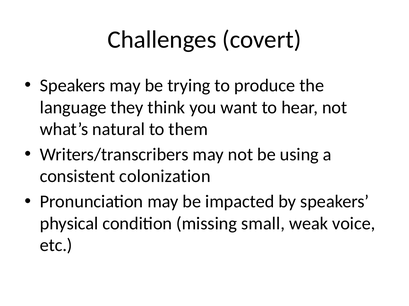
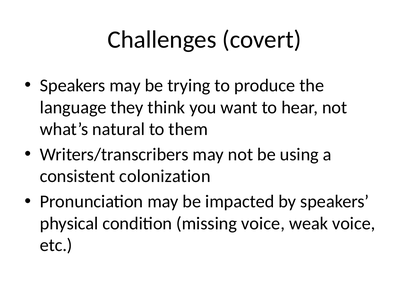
missing small: small -> voice (263, 224)
